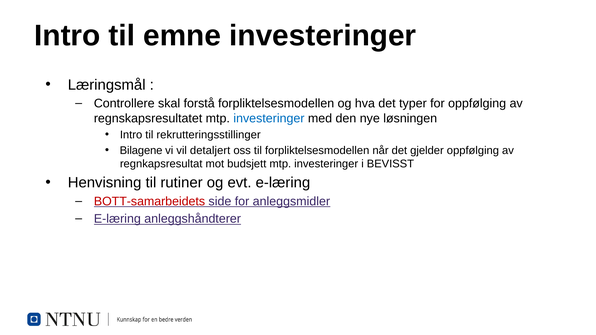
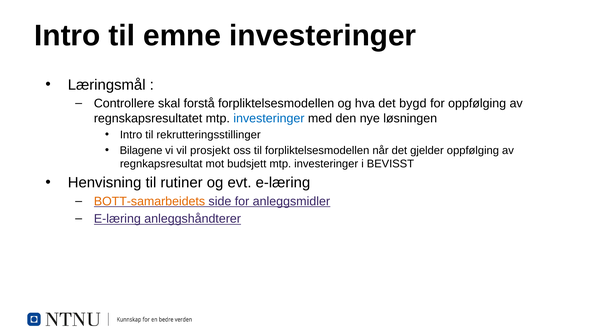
typer: typer -> bygd (413, 104)
detaljert: detaljert -> prosjekt (210, 150)
BOTT-samarbeidets colour: red -> orange (149, 202)
